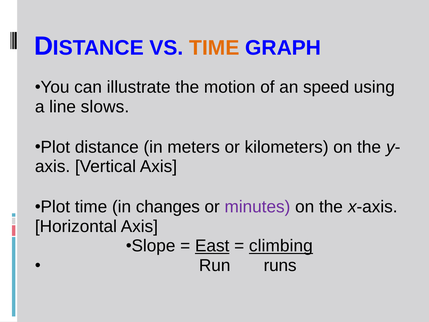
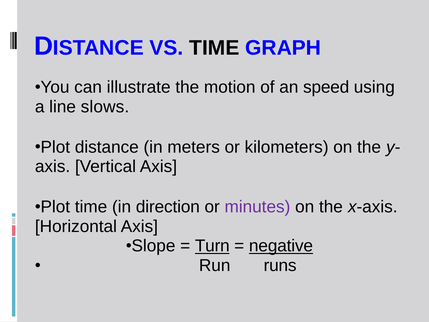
TIME colour: orange -> black (214, 48)
changes: changes -> direction (168, 207)
East: East -> Turn (212, 246)
climbing: climbing -> negative (281, 246)
